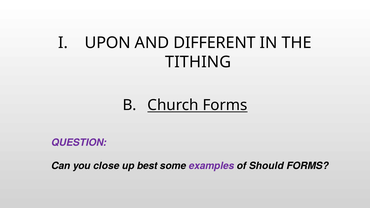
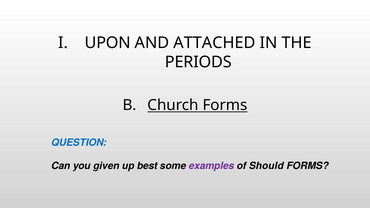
DIFFERENT: DIFFERENT -> ATTACHED (214, 43)
TITHING: TITHING -> PERIODS (198, 62)
QUESTION colour: purple -> blue (79, 143)
close: close -> given (106, 166)
